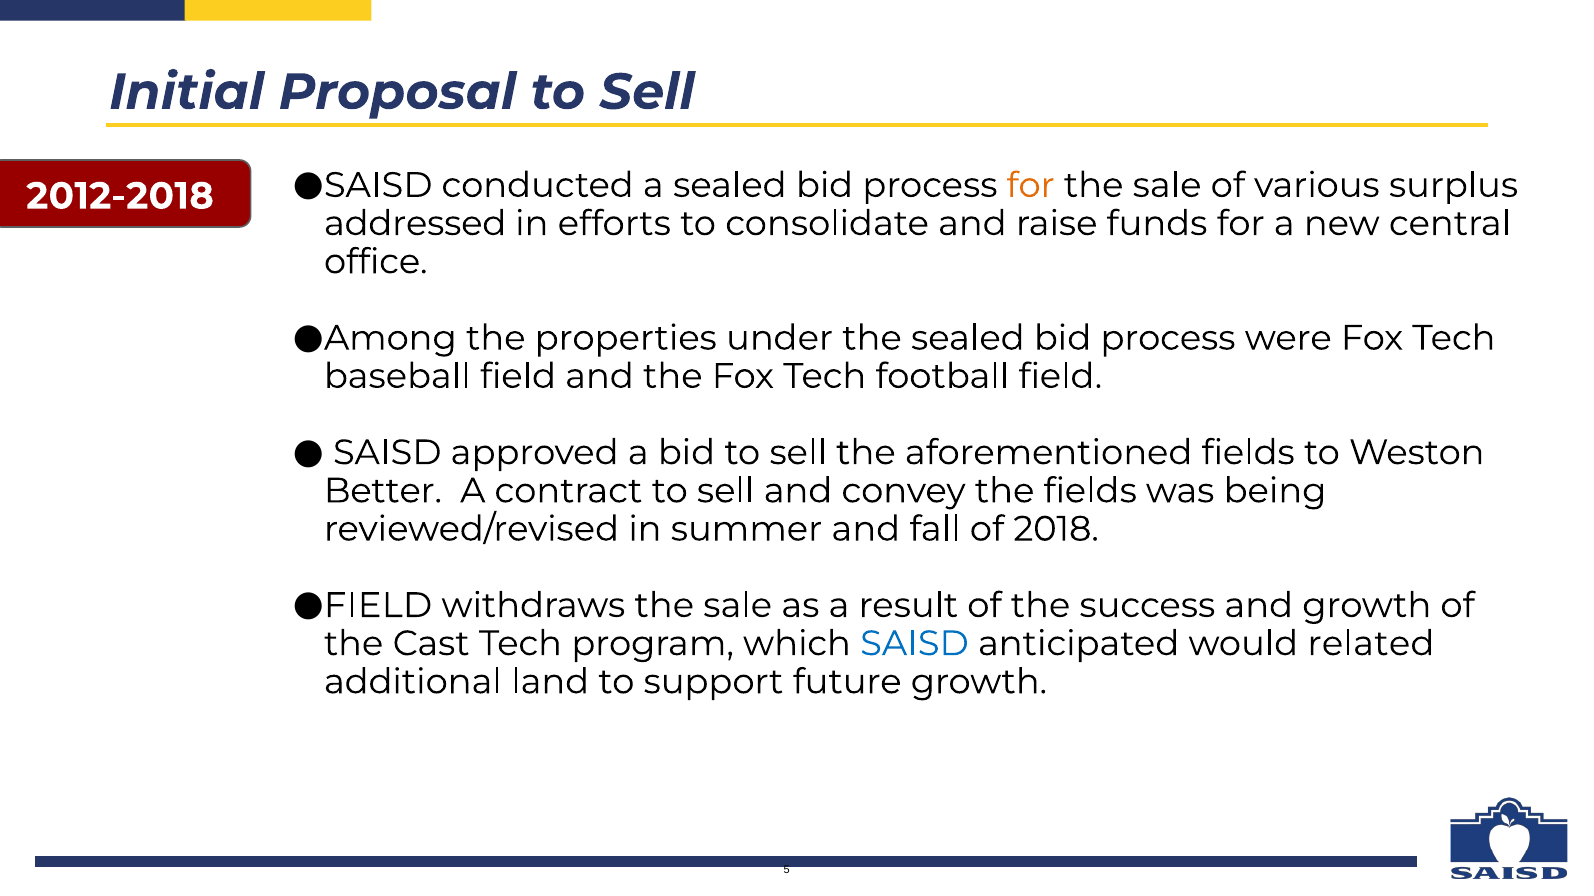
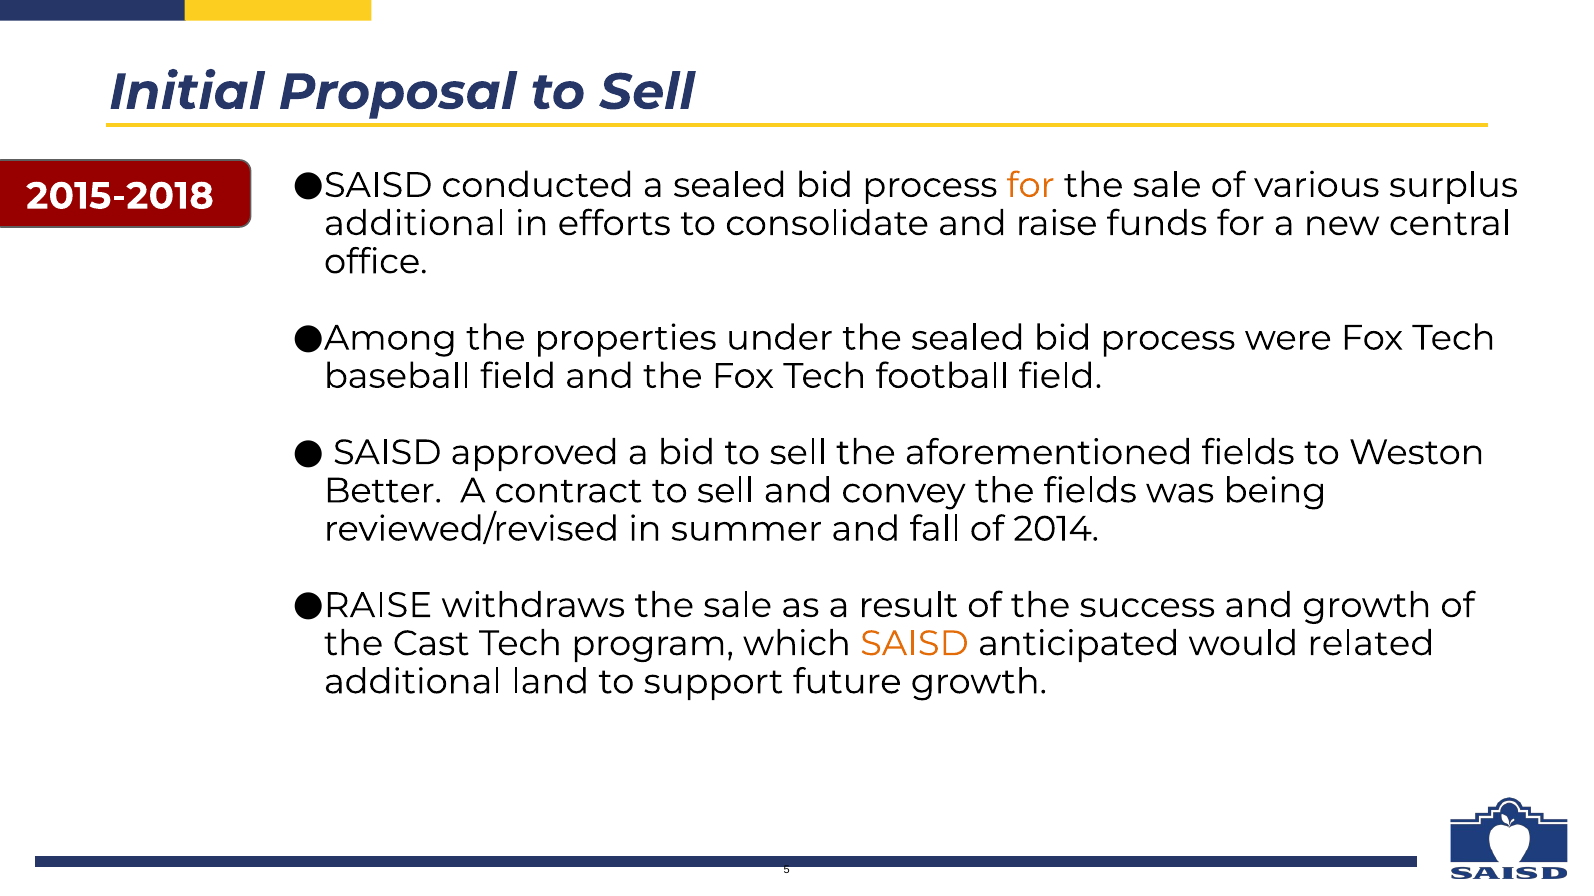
2012-2018: 2012-2018 -> 2015-2018 (120, 196)
addressed: addressed -> additional (415, 224)
2018: 2018 -> 2014 (1056, 529)
FIELD: FIELD -> RAISE (378, 606)
SAISD colour: blue -> orange (914, 644)
